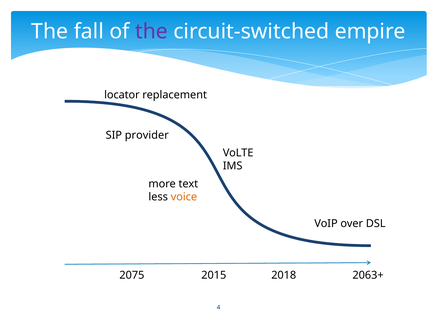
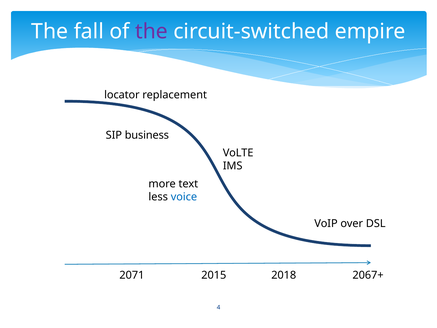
provider: provider -> business (147, 135)
voice colour: orange -> blue (184, 197)
2075: 2075 -> 2071 (132, 275)
2063+: 2063+ -> 2067+ (368, 275)
